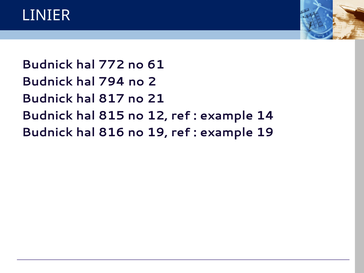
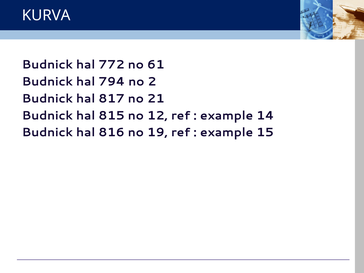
LINIER: LINIER -> KURVA (46, 15)
example 19: 19 -> 15 (265, 132)
